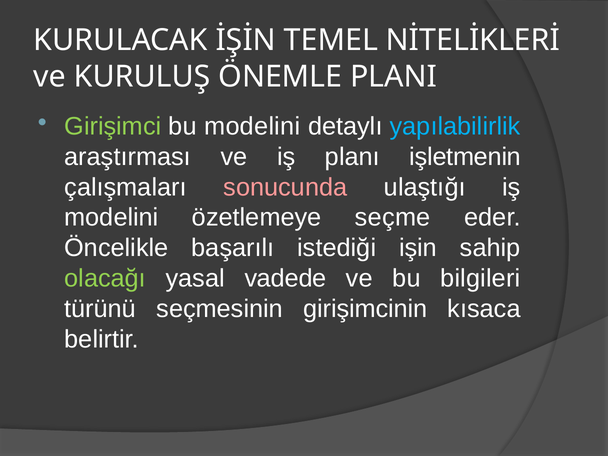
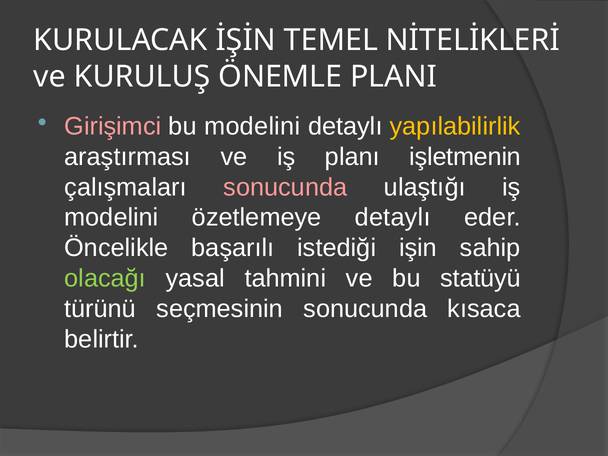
Girişimci colour: light green -> pink (113, 126)
yapılabilirlik colour: light blue -> yellow (455, 126)
özetlemeye seçme: seçme -> detaylı (393, 218)
vadede: vadede -> tahmini (285, 278)
bilgileri: bilgileri -> statüyü (481, 278)
seçmesinin girişimcinin: girişimcinin -> sonucunda (365, 309)
